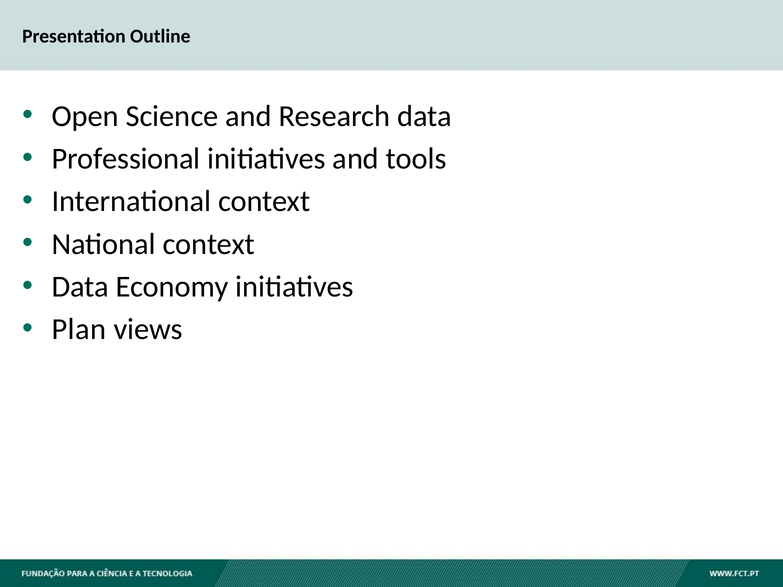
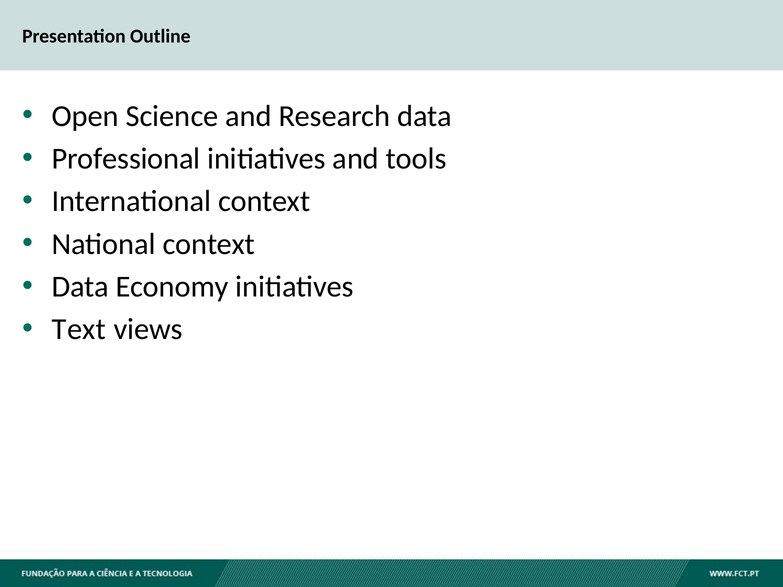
Plan: Plan -> Text (79, 329)
